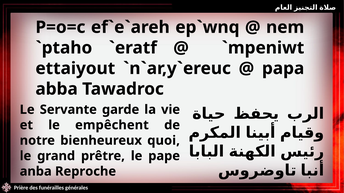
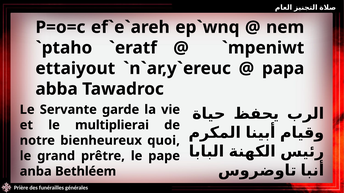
empêchent: empêchent -> multiplierai (112, 125)
Reproche: Reproche -> Bethléem (86, 172)
